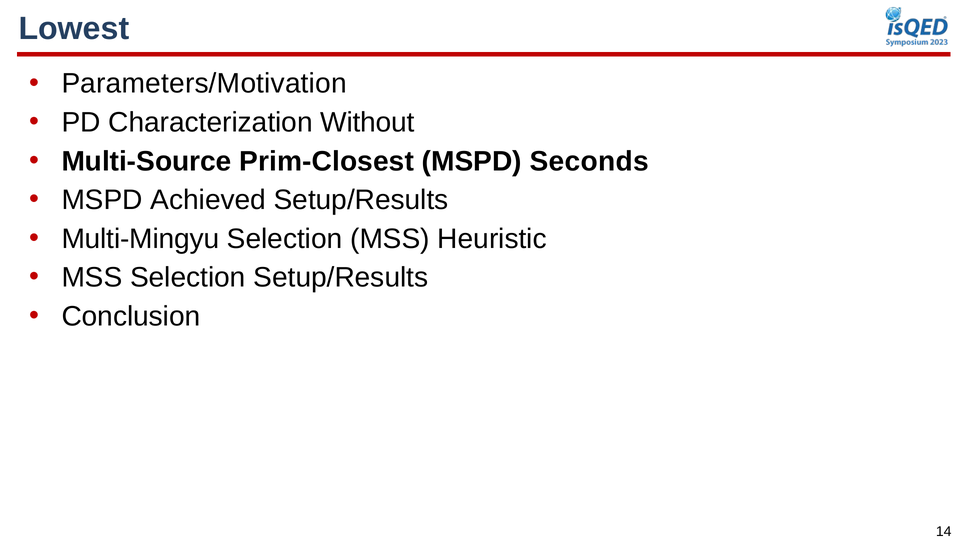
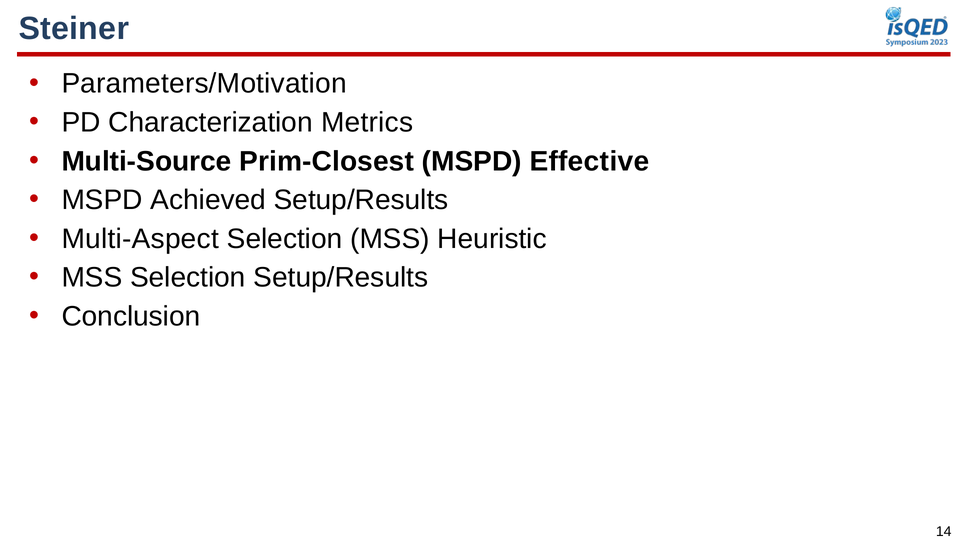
Lowest: Lowest -> Steiner (74, 29)
Without: Without -> Metrics (367, 122)
Seconds: Seconds -> Effective (589, 161)
Multi-Mingyu: Multi-Mingyu -> Multi-Aspect (140, 239)
